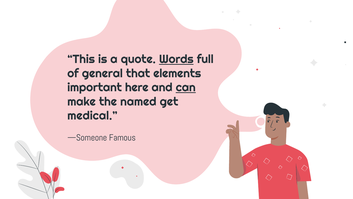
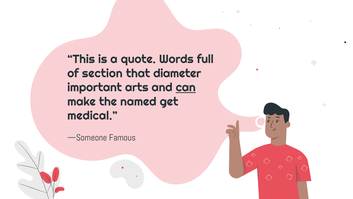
Words underline: present -> none (176, 59)
general: general -> section (102, 73)
elements: elements -> diameter (177, 73)
here: here -> arts (137, 87)
